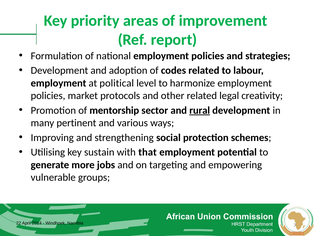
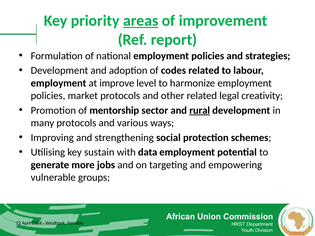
areas underline: none -> present (141, 21)
political: political -> improve (117, 83)
many pertinent: pertinent -> protocols (76, 123)
that: that -> data (148, 152)
